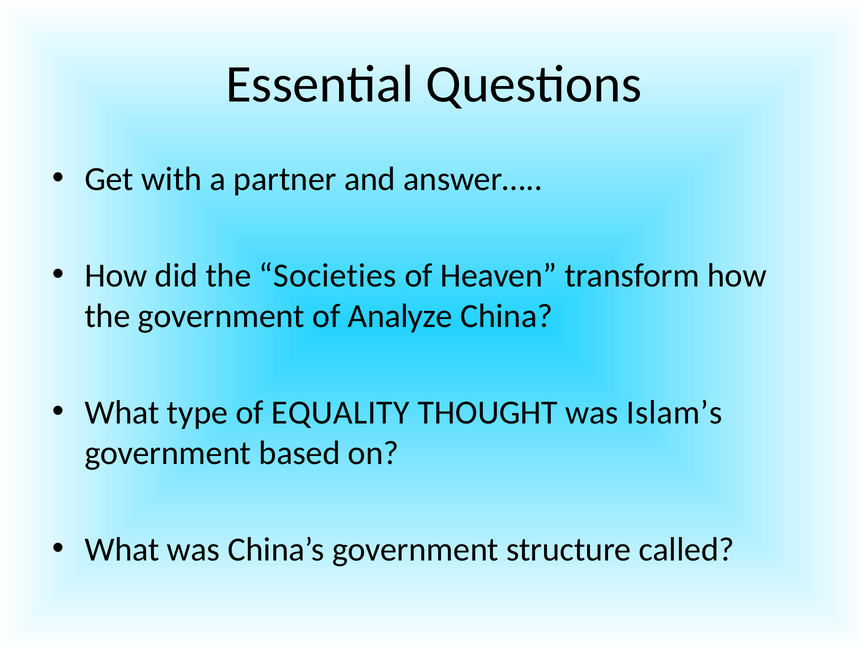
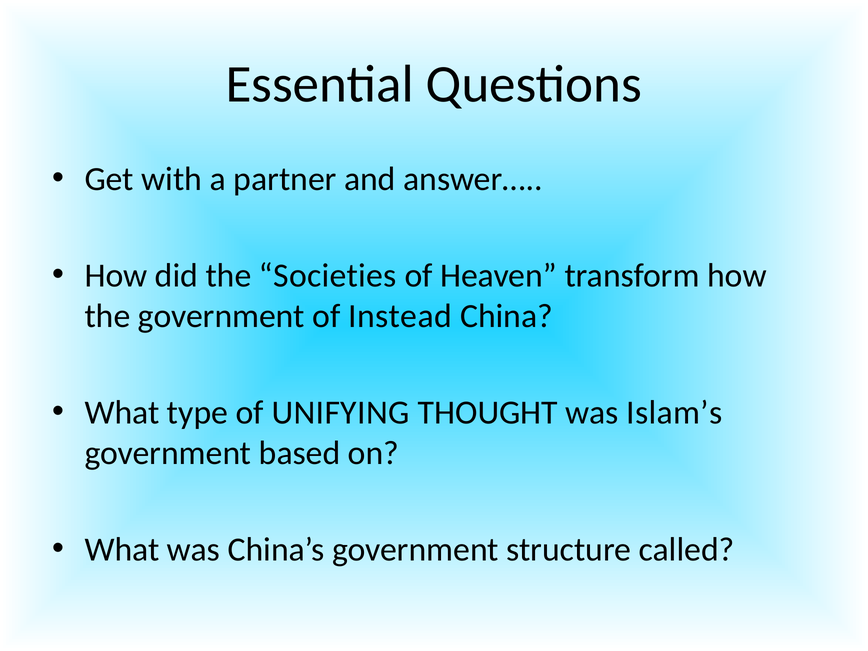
Analyze: Analyze -> Instead (400, 316)
EQUALITY: EQUALITY -> UNIFYING (341, 412)
